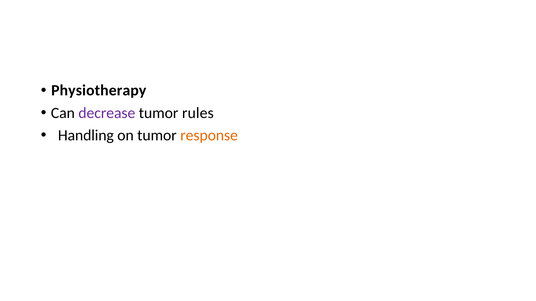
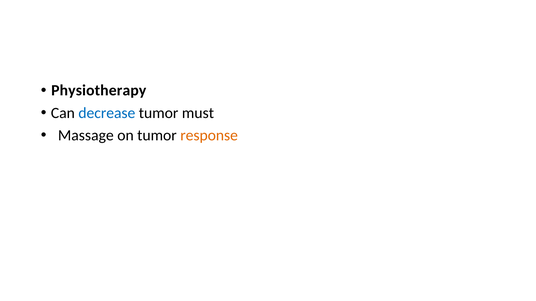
decrease colour: purple -> blue (107, 113)
rules: rules -> must (198, 113)
Handling: Handling -> Massage (86, 136)
